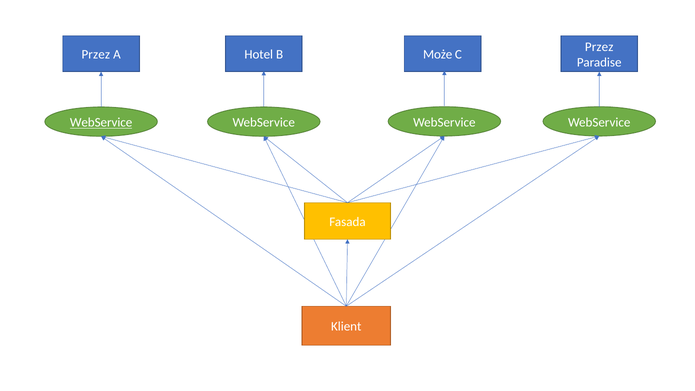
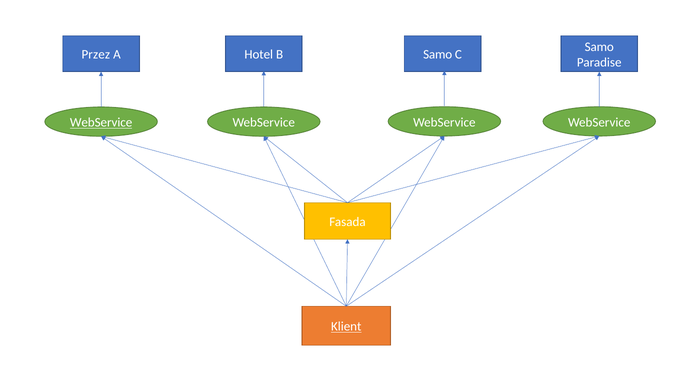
Przez: Przez -> Samo (599, 47)
B Może: Może -> Samo (438, 55)
Klient underline: none -> present (346, 327)
